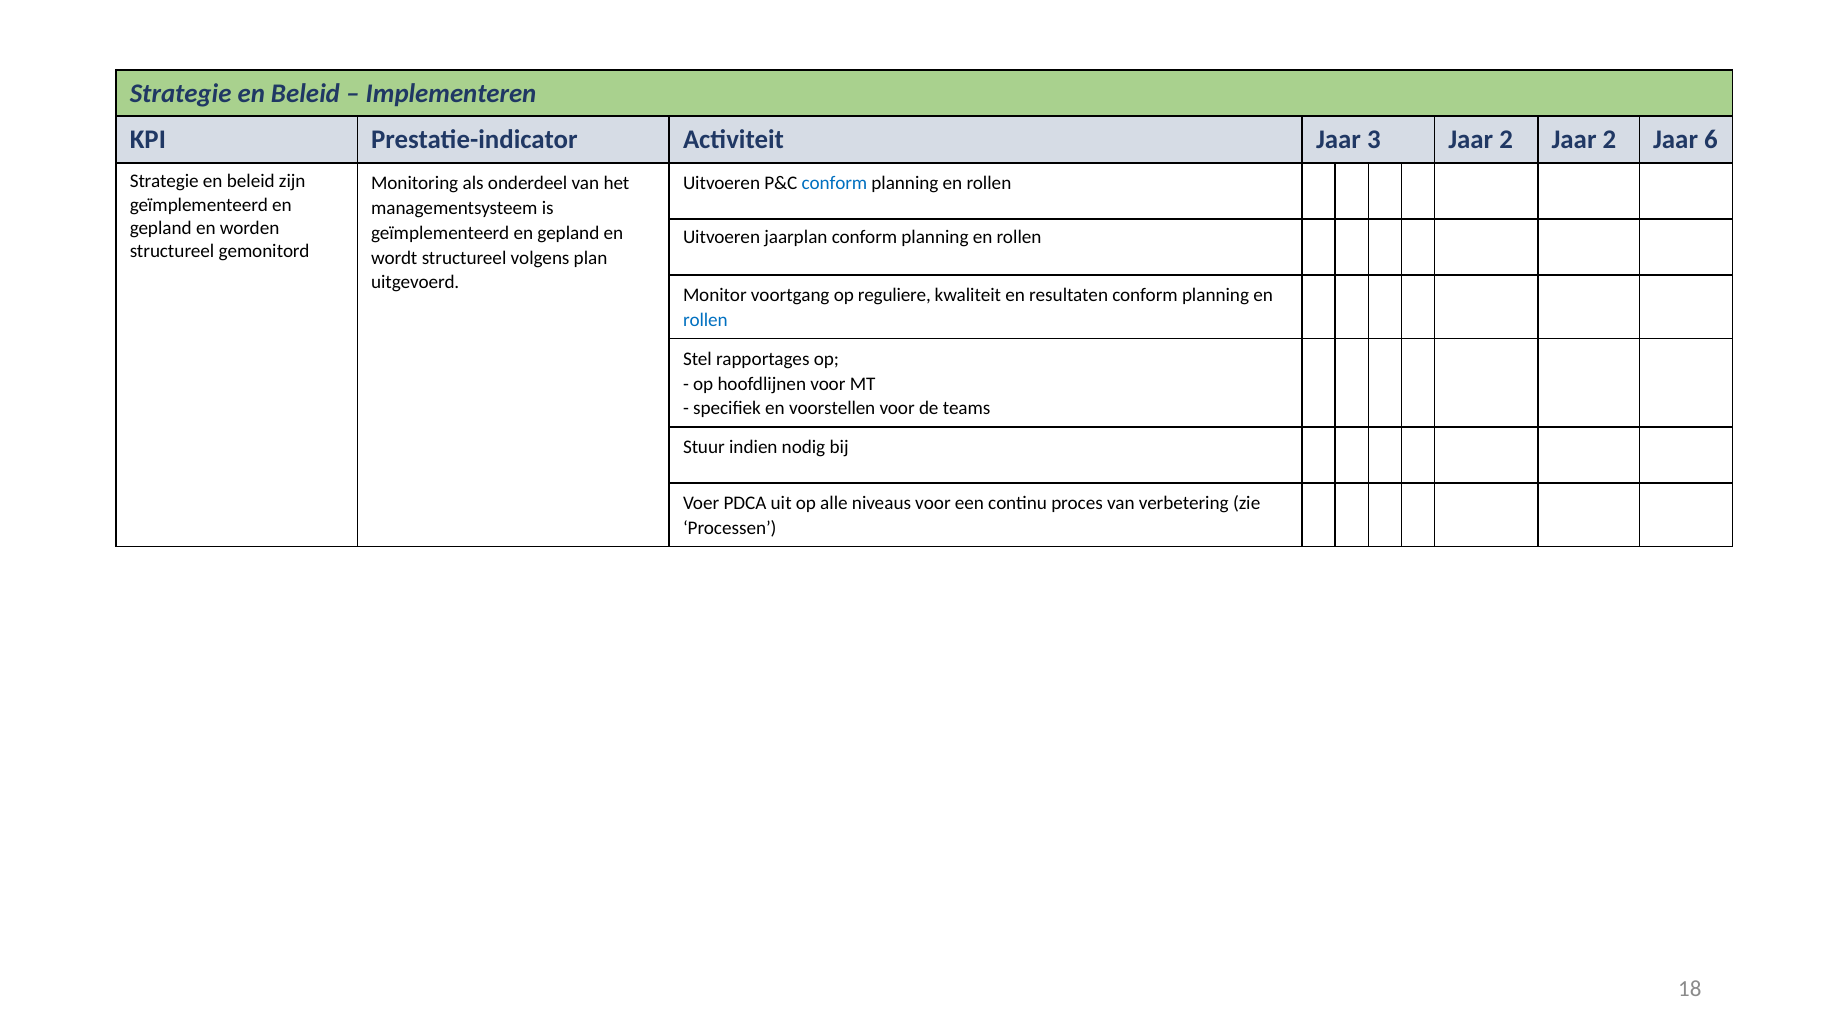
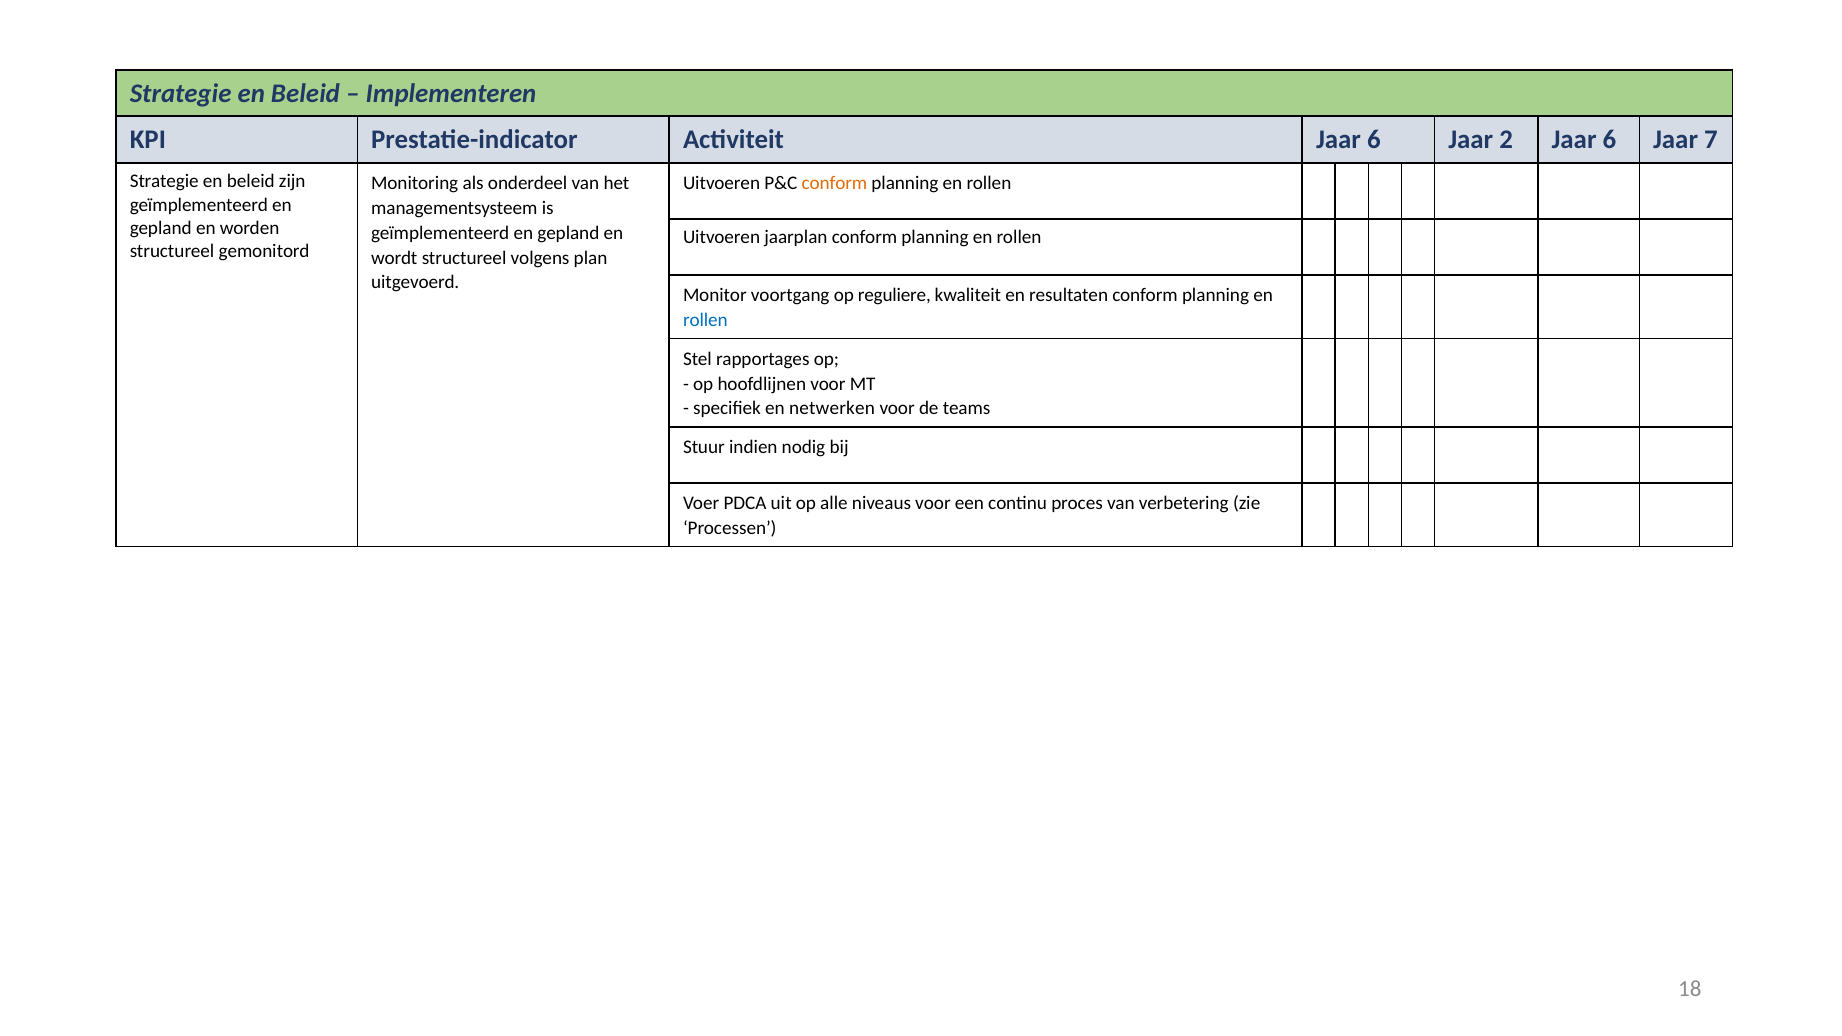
Activiteit Jaar 3: 3 -> 6 (1374, 140)
2 Jaar 2: 2 -> 6 (1610, 140)
6: 6 -> 7 (1711, 140)
conform colour: blue -> orange (834, 183)
voorstellen: voorstellen -> netwerken (832, 409)
